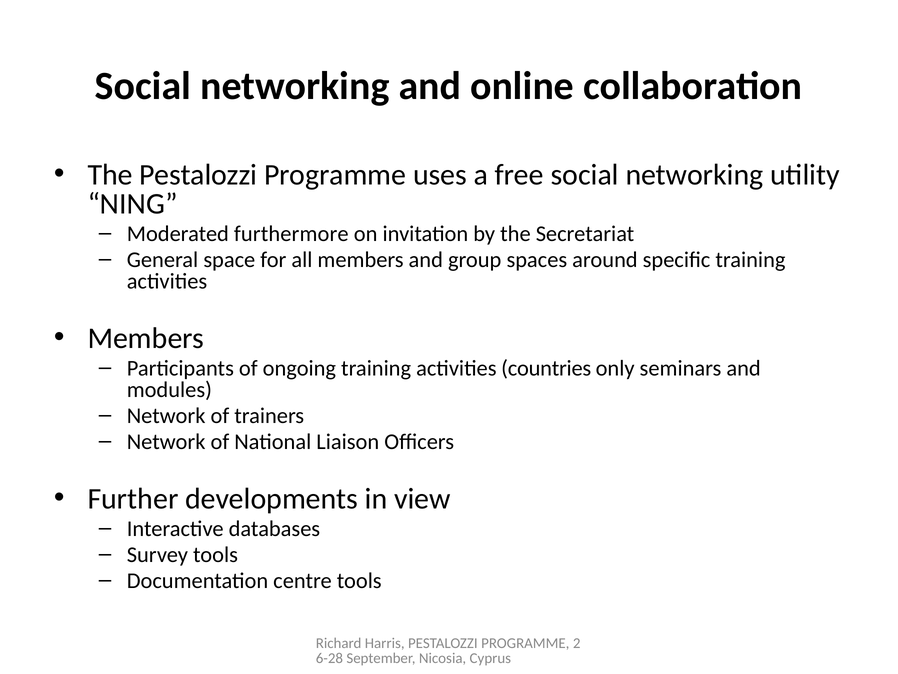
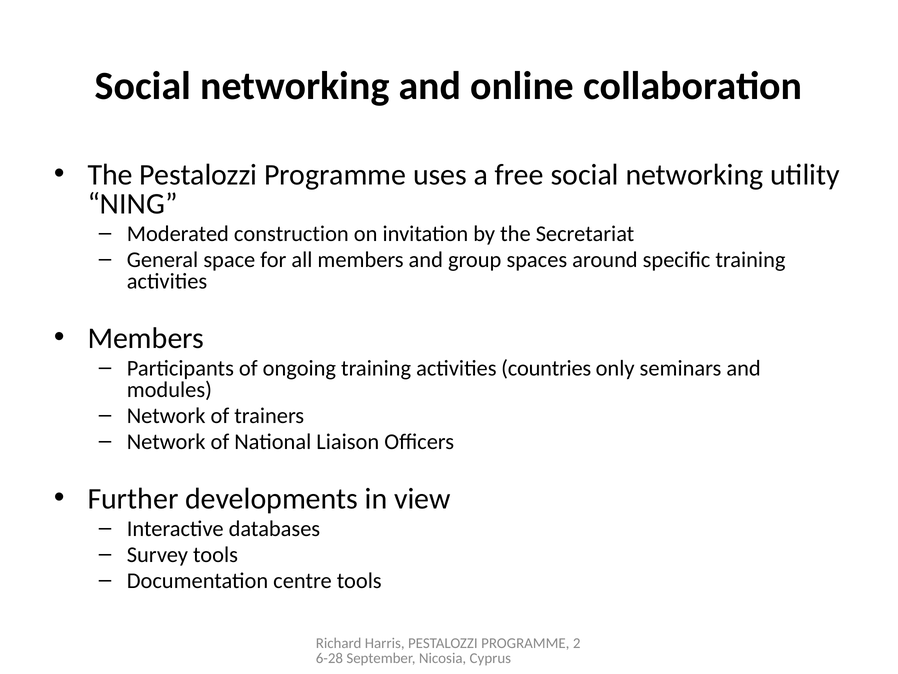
furthermore: furthermore -> construction (291, 233)
